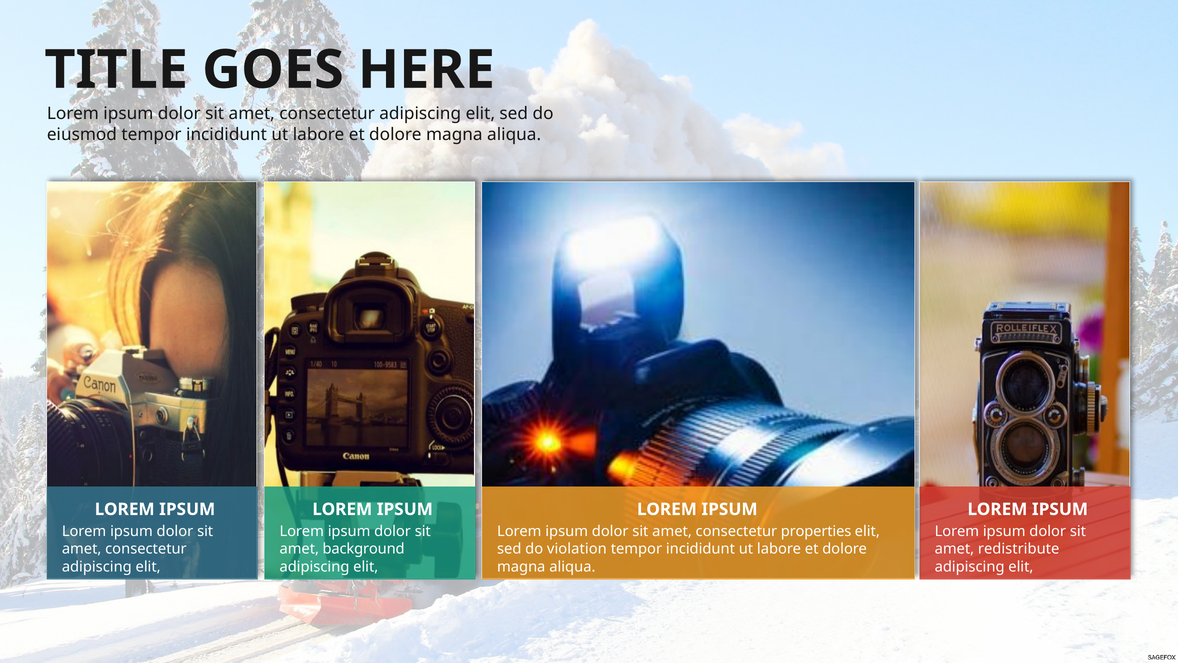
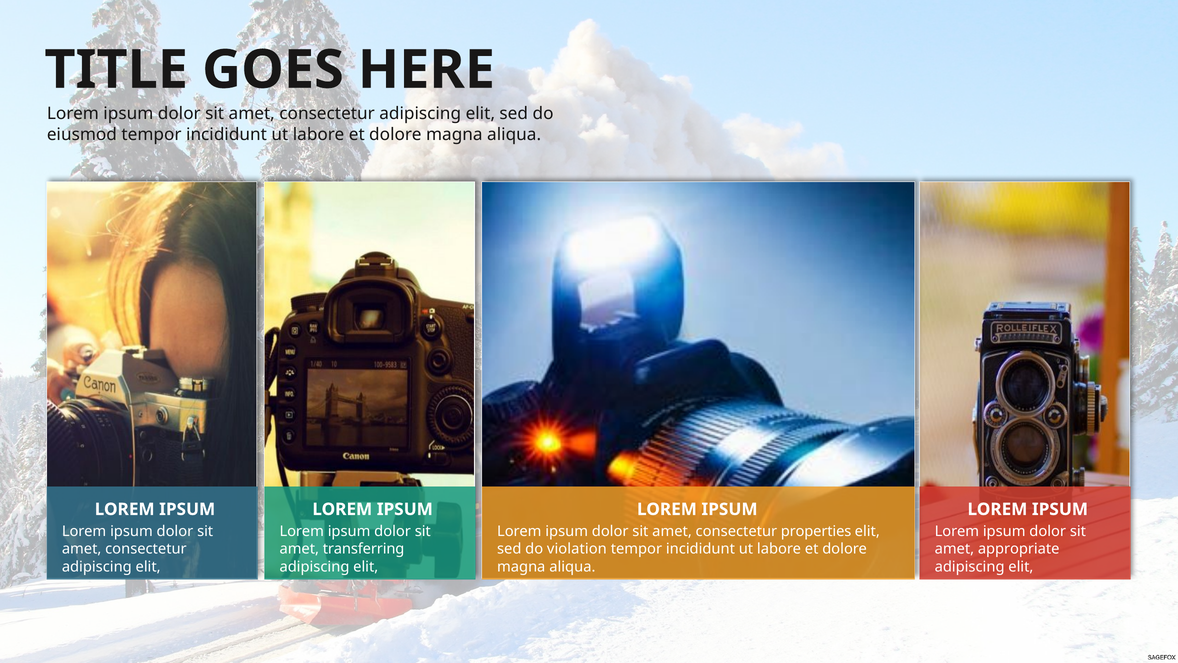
background: background -> transferring (364, 549)
redistribute: redistribute -> appropriate (1019, 549)
